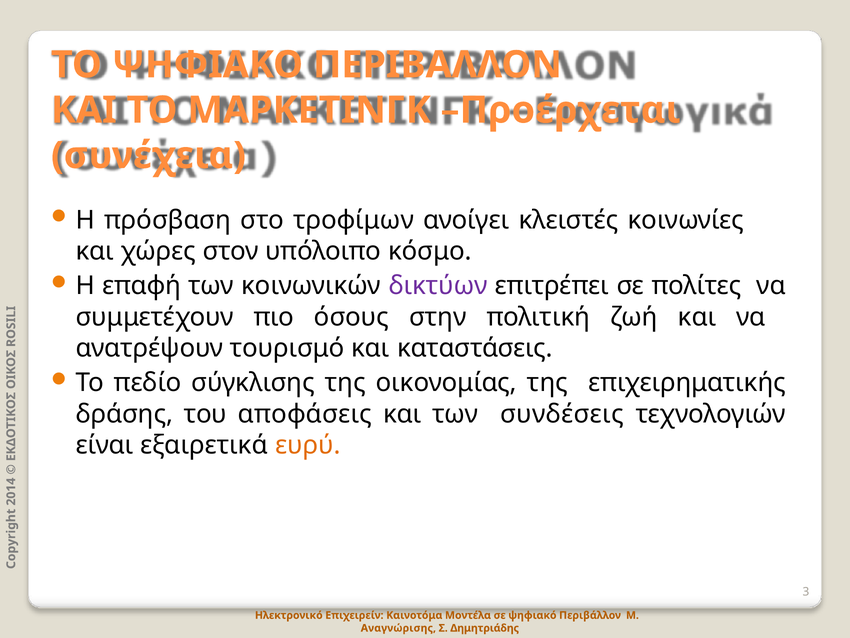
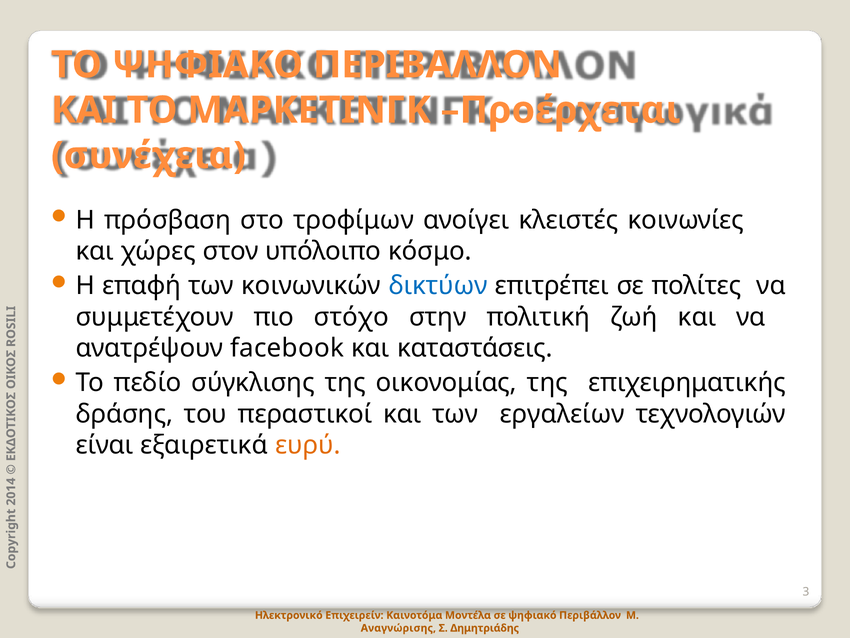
δικτύων colour: purple -> blue (438, 286)
όσους: όσους -> στόχο (351, 317)
τουρισμό: τουρισμό -> facebook (287, 348)
αποφάσεις: αποφάσεις -> περαστικοί (305, 414)
συνδέσεις: συνδέσεις -> εργαλείων (562, 414)
